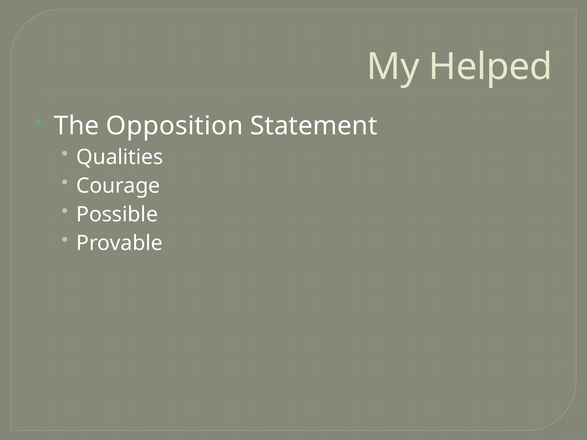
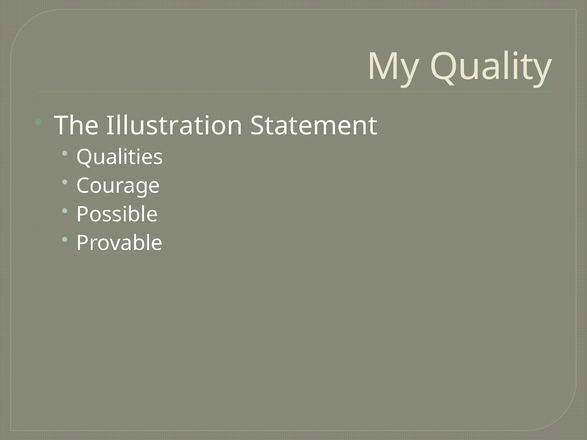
Helped: Helped -> Quality (491, 67)
Opposition: Opposition -> Illustration (175, 126)
